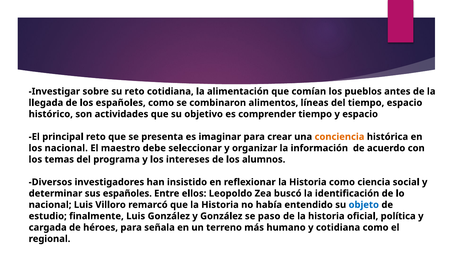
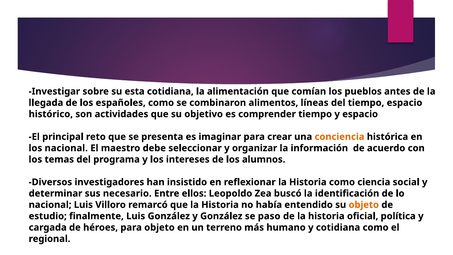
su reto: reto -> esta (135, 91)
sus españoles: españoles -> necesario (127, 193)
objeto colour: blue -> orange (364, 205)
para señala: señala -> objeto (159, 227)
